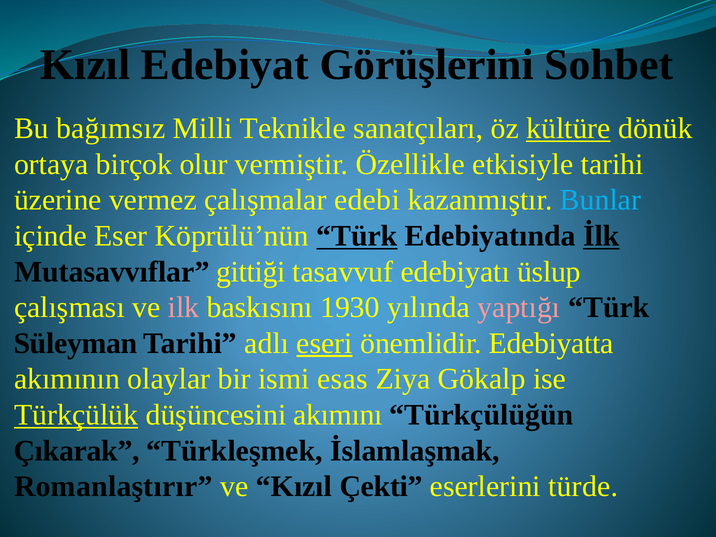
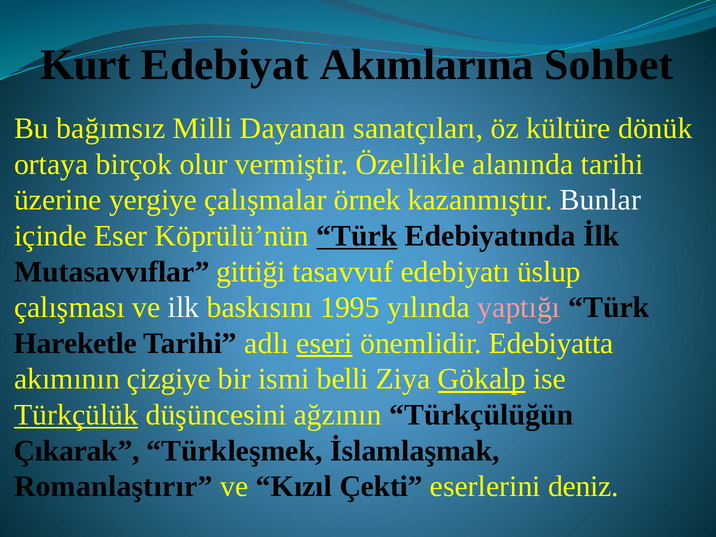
Kızıl: Kızıl -> Kurt (85, 65)
Görüşlerini: Görüşlerini -> Akımlarına (427, 65)
Teknikle: Teknikle -> Dayanan (293, 128)
kültüre underline: present -> none (568, 128)
etkisiyle: etkisiyle -> alanında (523, 164)
vermez: vermez -> yergiye (153, 200)
edebi: edebi -> örnek (367, 200)
Bunlar colour: light blue -> white (600, 200)
İlk underline: present -> none (601, 236)
ilk colour: pink -> white (184, 307)
1930: 1930 -> 1995 (350, 307)
Süleyman: Süleyman -> Hareketle (75, 343)
olaylar: olaylar -> çizgiye (169, 379)
esas: esas -> belli (343, 379)
Gökalp underline: none -> present (482, 379)
akımını: akımını -> ağzının (338, 415)
türde: türde -> deniz (583, 486)
